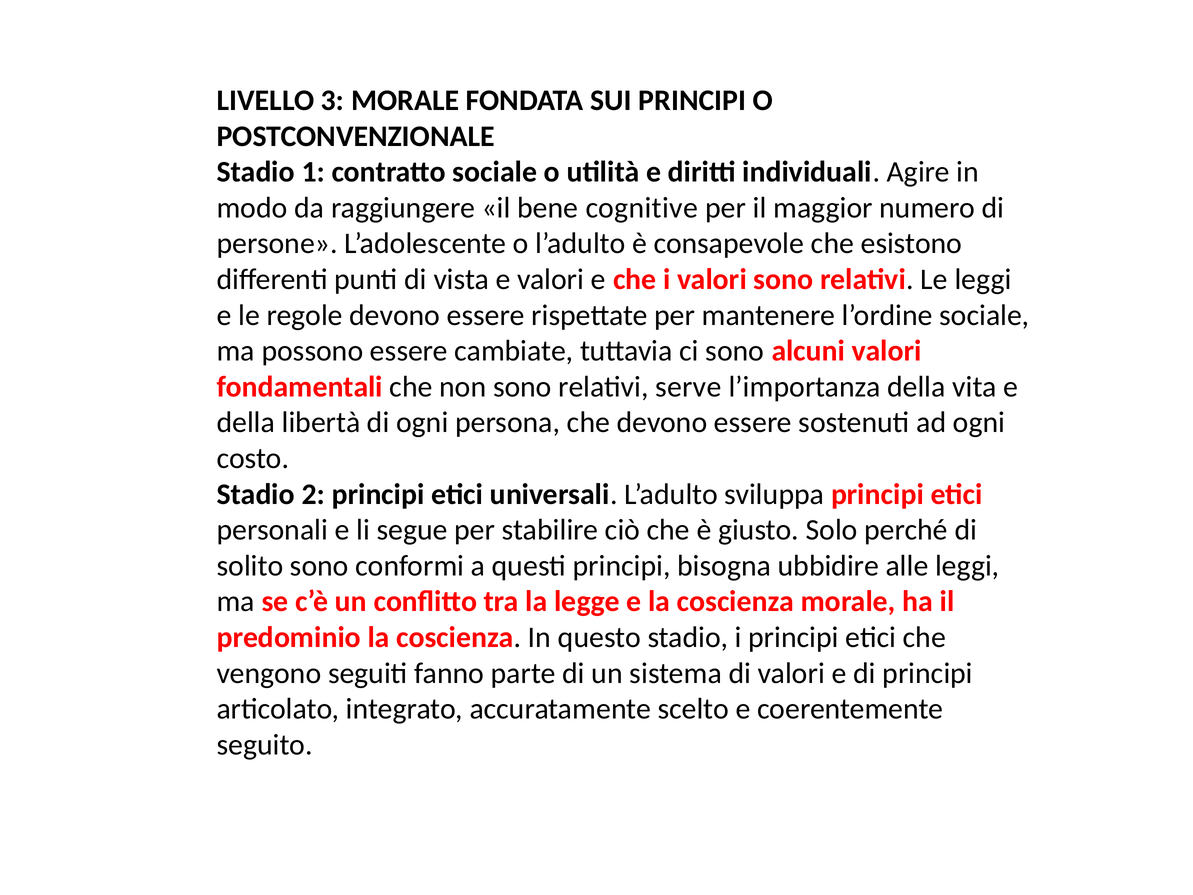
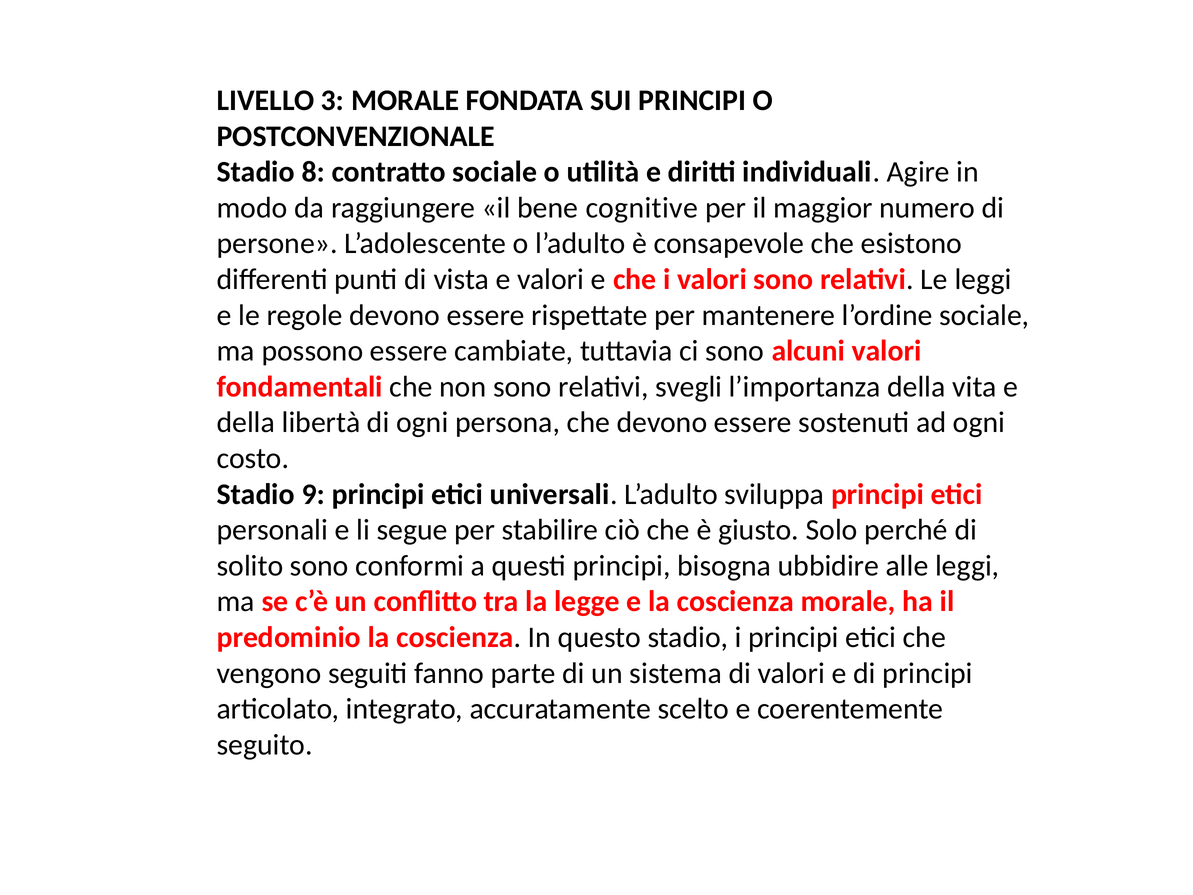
1: 1 -> 8 (313, 172)
serve: serve -> svegli (689, 387)
2: 2 -> 9 (313, 494)
